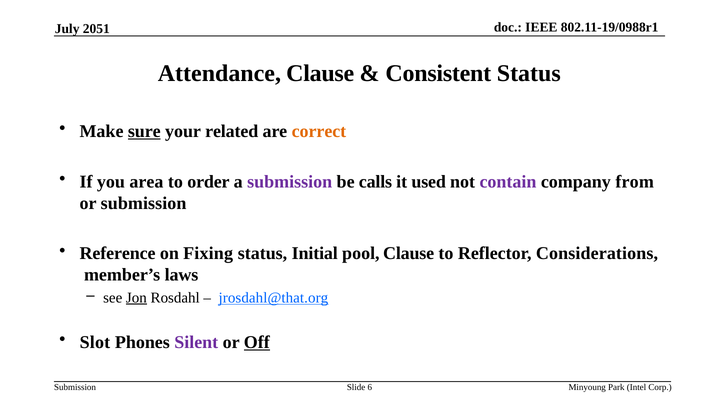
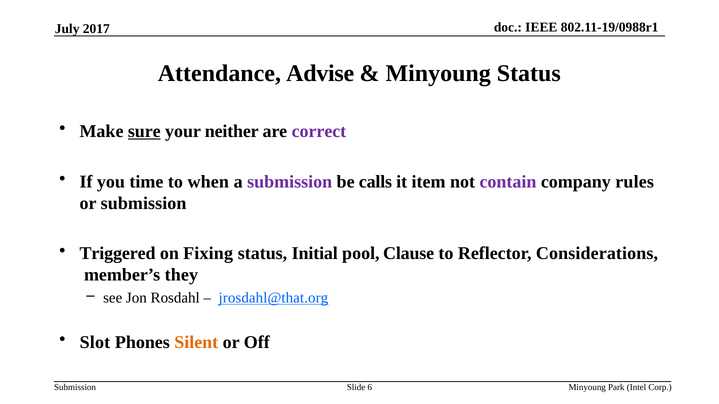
2051: 2051 -> 2017 (96, 29)
Attendance Clause: Clause -> Advise (320, 74)
Consistent: Consistent -> Minyoung (438, 74)
related: related -> neither (232, 132)
correct colour: orange -> purple (319, 132)
area: area -> time (146, 182)
order: order -> when (208, 182)
used: used -> item (429, 182)
from: from -> rules (635, 182)
Reference: Reference -> Triggered (118, 254)
laws: laws -> they (181, 275)
Jon underline: present -> none (136, 298)
Silent colour: purple -> orange (196, 342)
Off underline: present -> none (257, 342)
